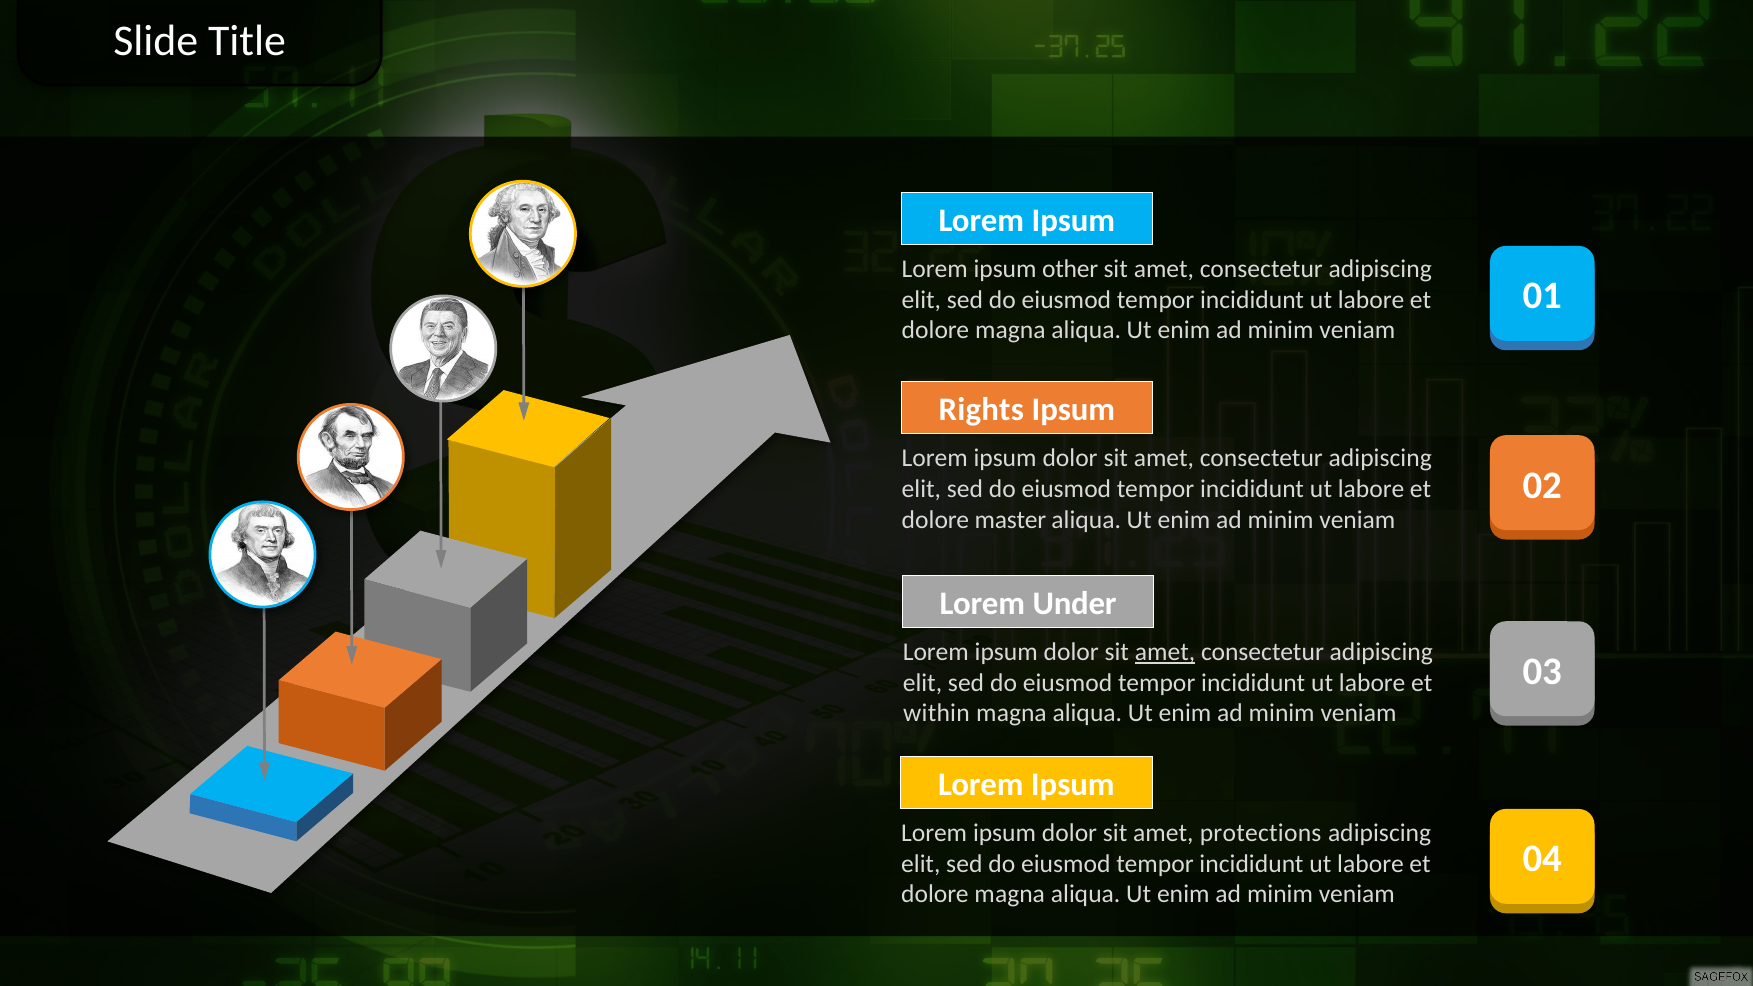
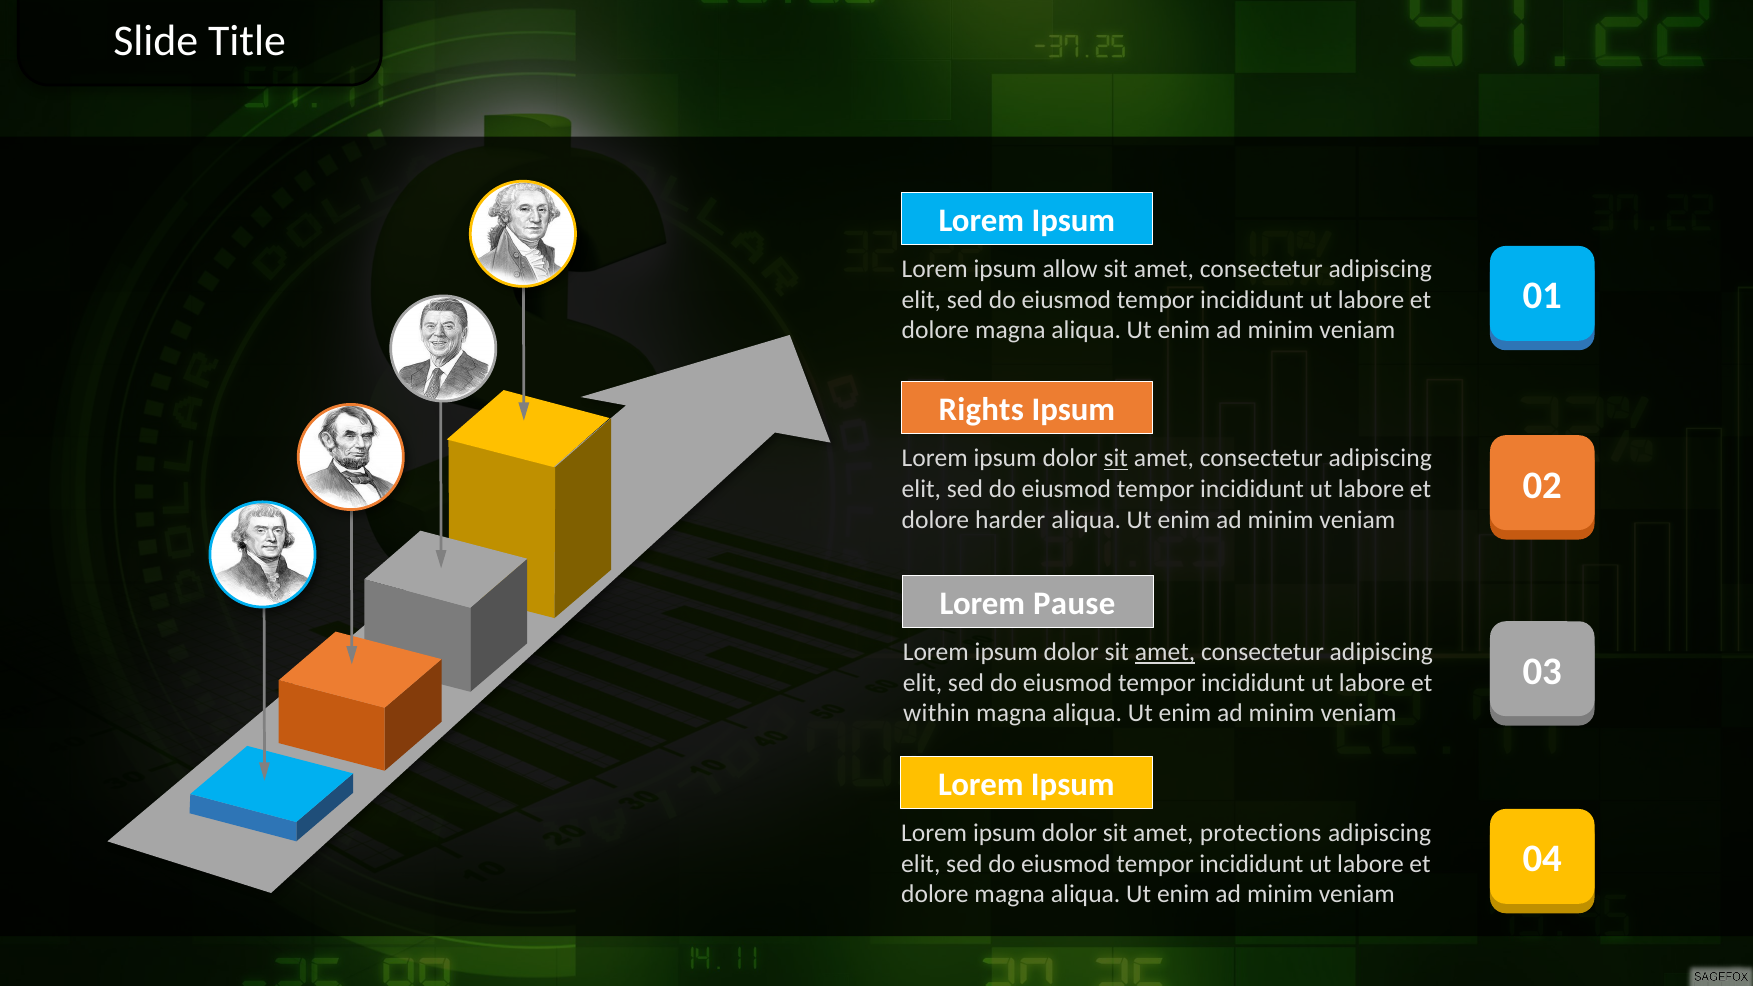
other: other -> allow (1070, 269)
sit underline: none -> present (1116, 458)
master: master -> harder (1010, 520)
Under: Under -> Pause (1074, 604)
